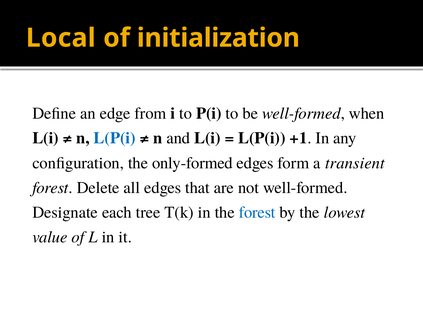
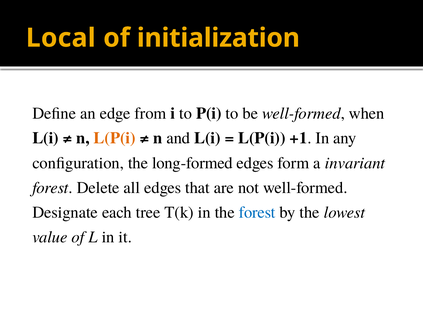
L(P(i colour: blue -> orange (115, 138)
only-formed: only-formed -> long-formed (192, 163)
transient: transient -> invariant (355, 163)
